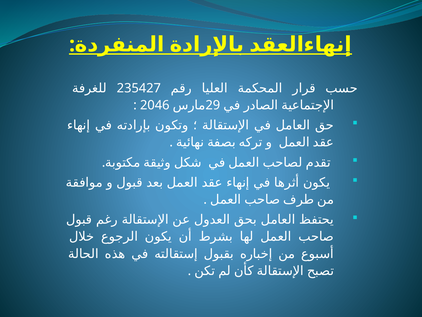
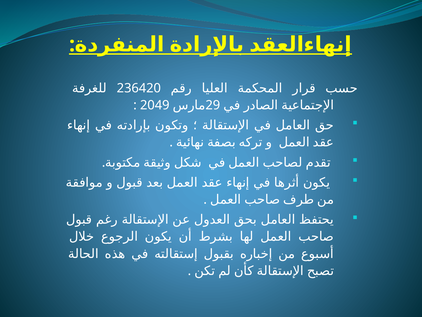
235427: 235427 -> 236420 (139, 88)
2046: 2046 -> 2049 (155, 105)
